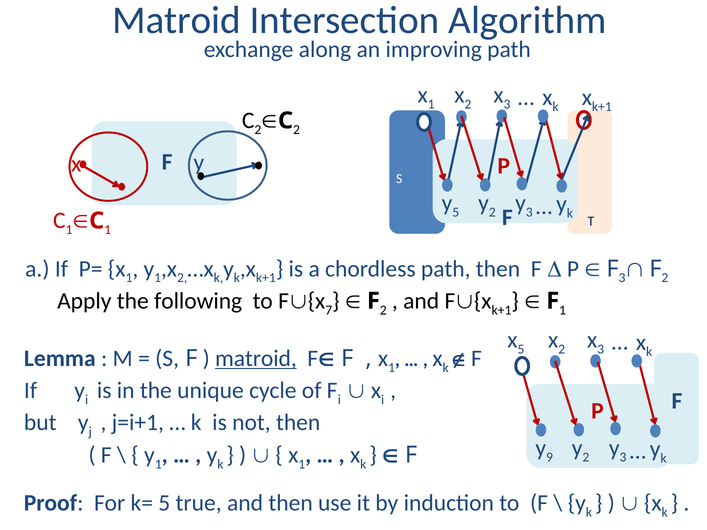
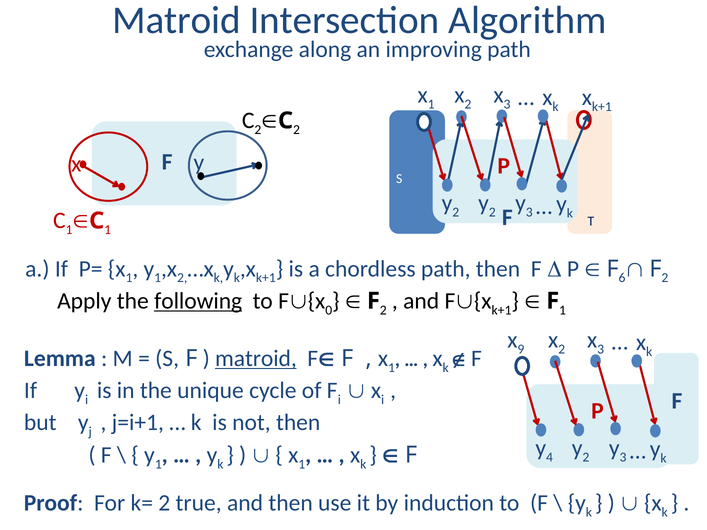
5: 5 -> 2 (456, 212)
F 3: 3 -> 6 (622, 278)
following underline: none -> present (198, 301)
7: 7 -> 0 (329, 310)
x 5: 5 -> 9 (521, 349)
9: 9 -> 4 (549, 457)
k= 5: 5 -> 2 (164, 503)
